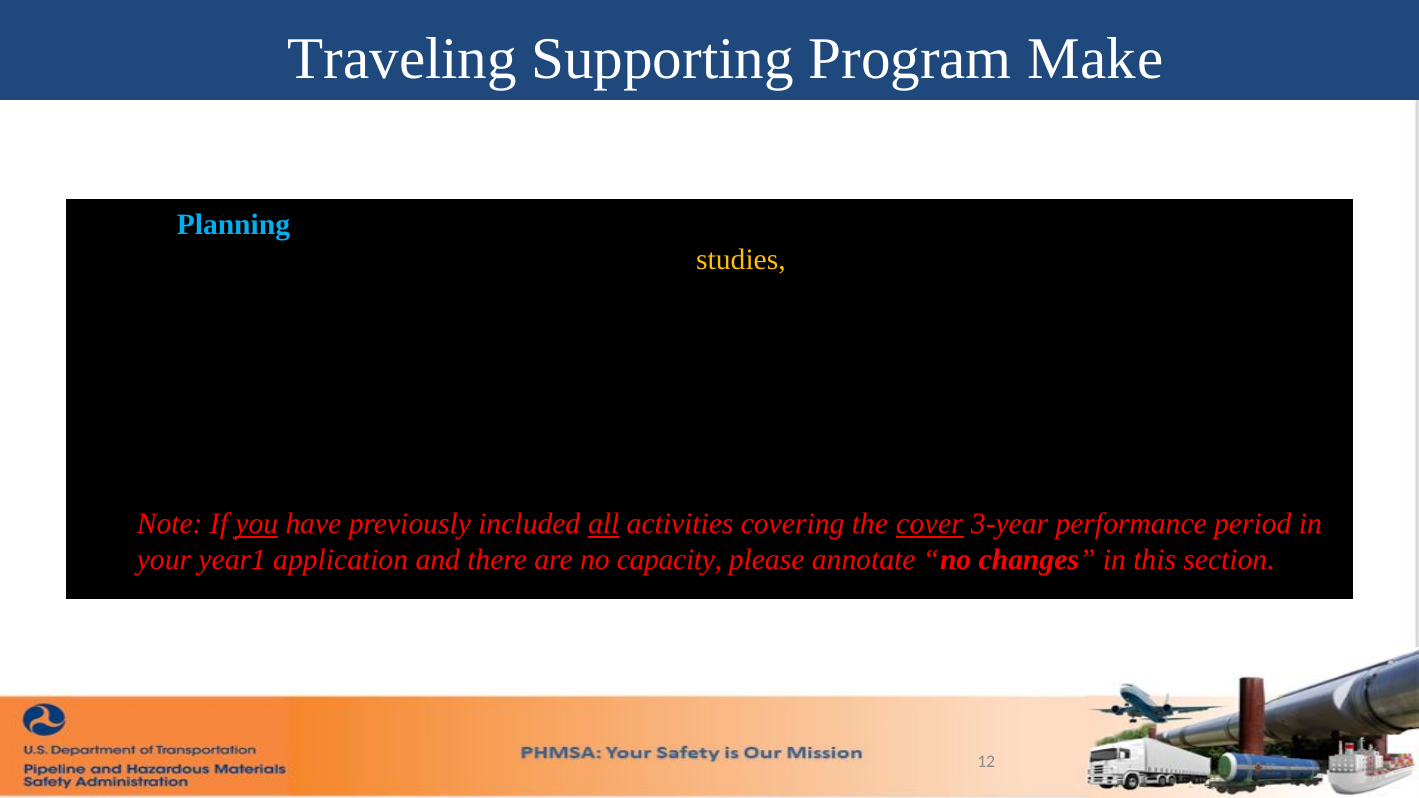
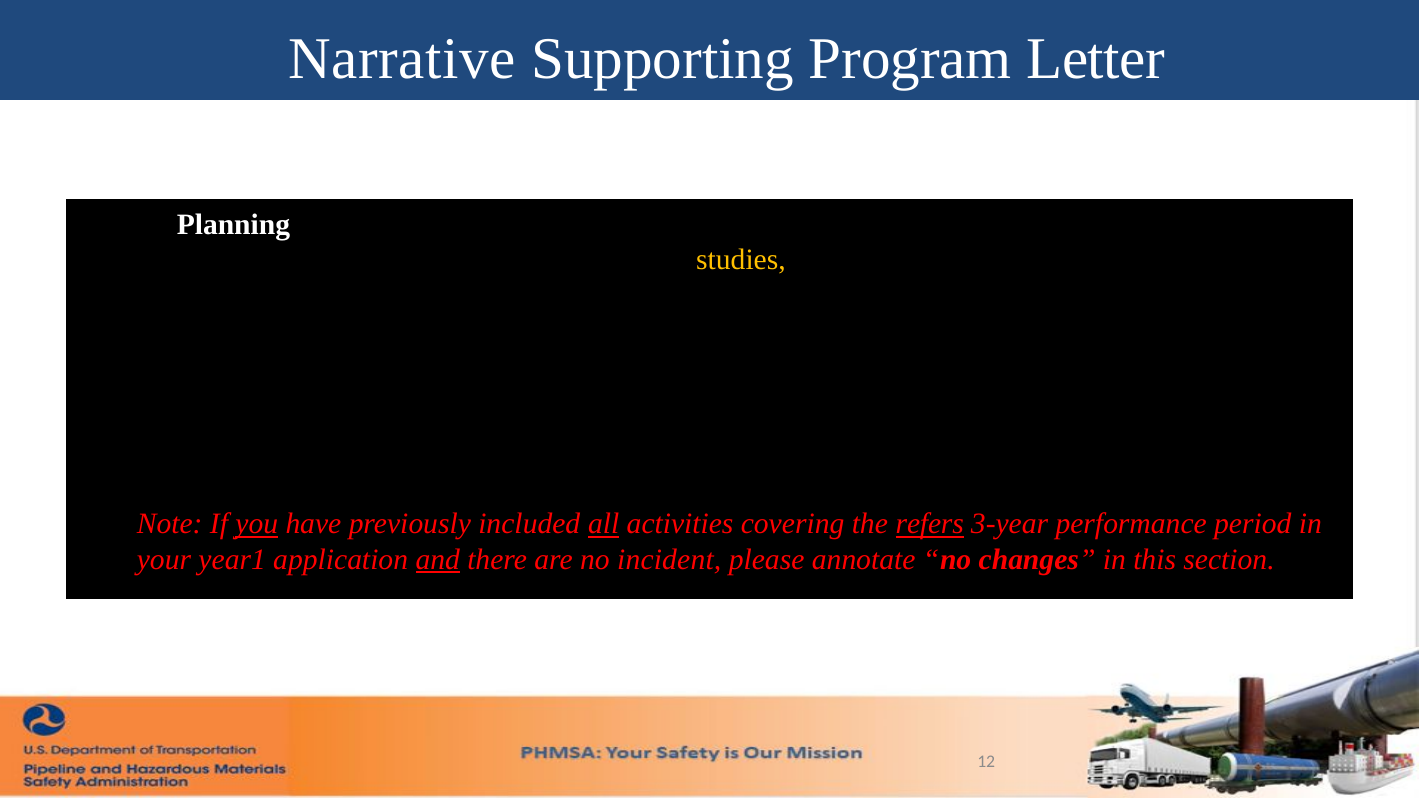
Traveling: Traveling -> Narrative (402, 59)
Make: Make -> Letter (1096, 59)
Planning colour: light blue -> white (233, 225)
cover: cover -> refers (930, 524)
and underline: none -> present (438, 560)
capacity: capacity -> incident (669, 560)
